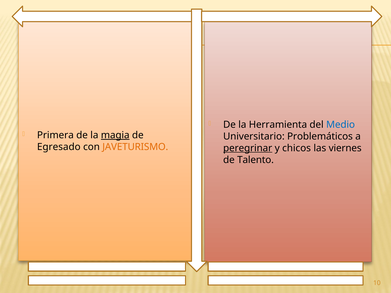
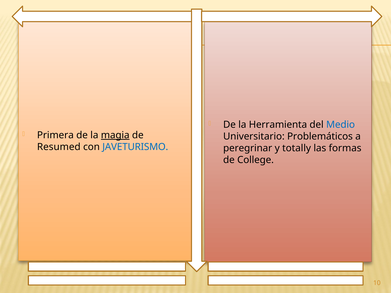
Egresado: Egresado -> Resumed (59, 147)
JAVETURISMO colour: orange -> blue (135, 147)
peregrinar underline: present -> none (248, 148)
chicos: chicos -> totally (297, 148)
viernes: viernes -> formas (345, 148)
Talento: Talento -> College (256, 160)
